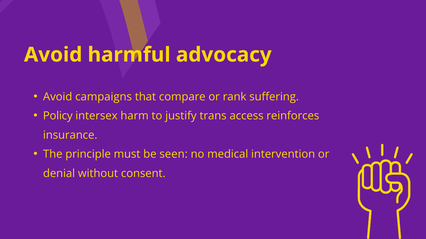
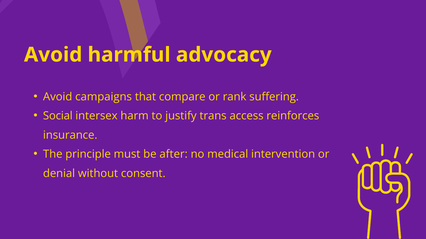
Policy: Policy -> Social (58, 116)
seen: seen -> after (174, 155)
